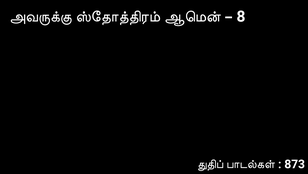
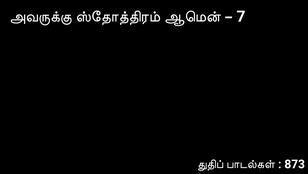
8: 8 -> 7 (241, 16)
